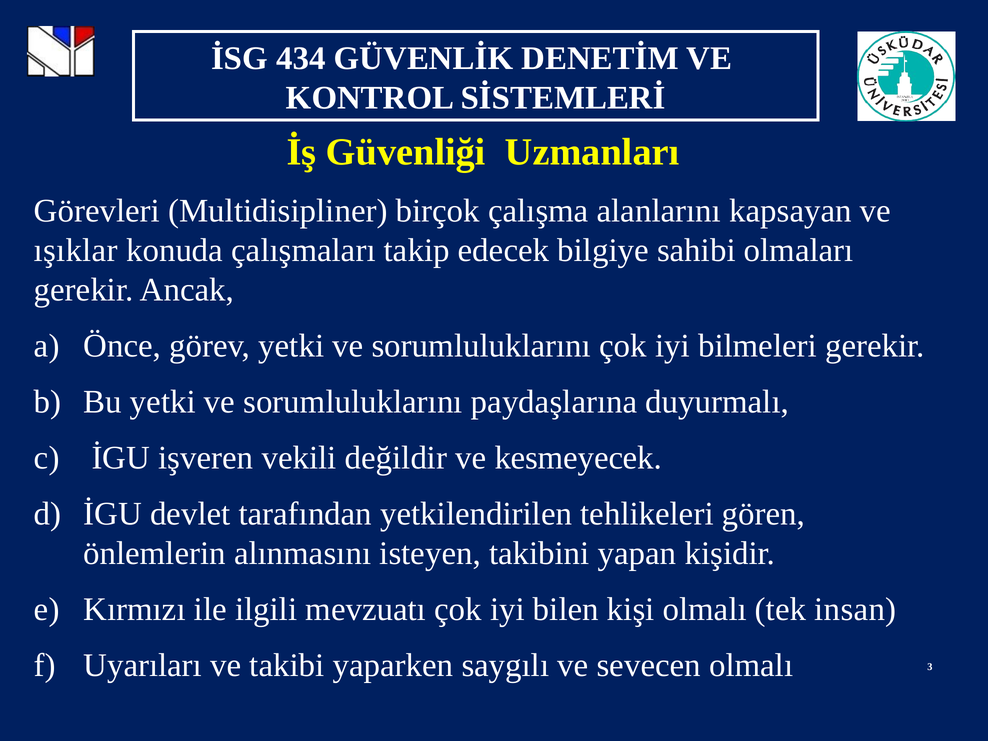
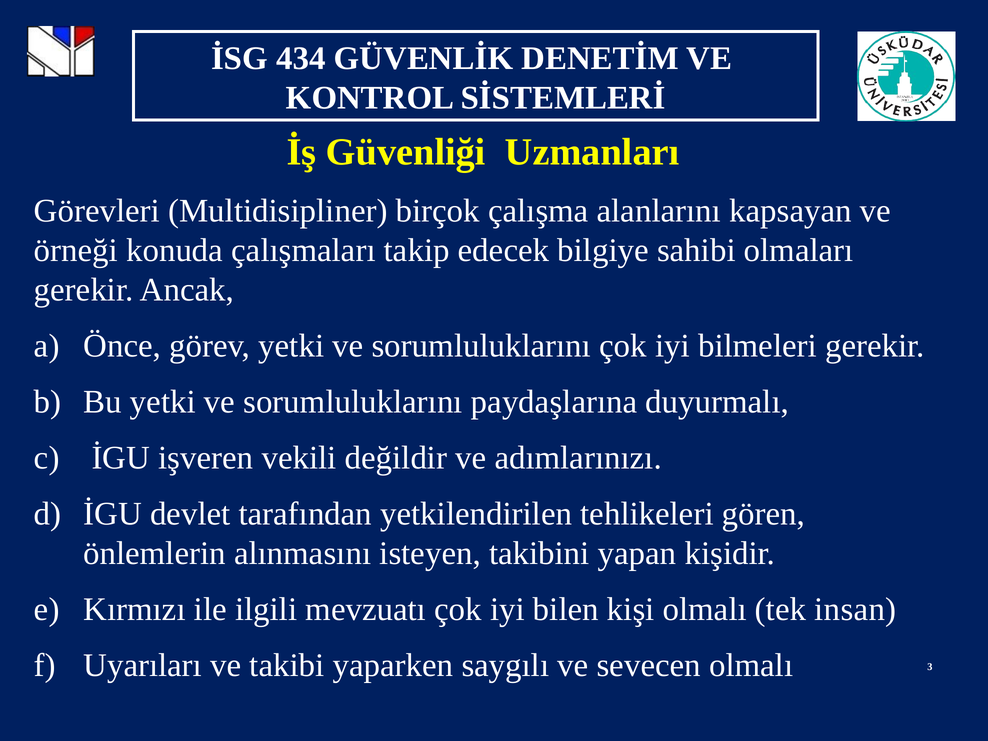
ışıklar: ışıklar -> örneği (76, 251)
kesmeyecek: kesmeyecek -> adımlarınızı (578, 458)
